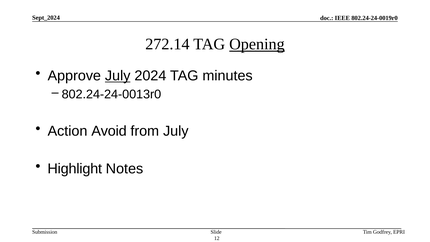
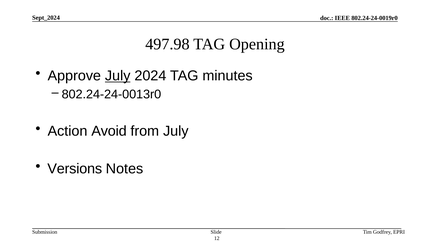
272.14: 272.14 -> 497.98 (167, 44)
Opening underline: present -> none (257, 44)
Highlight: Highlight -> Versions (75, 169)
